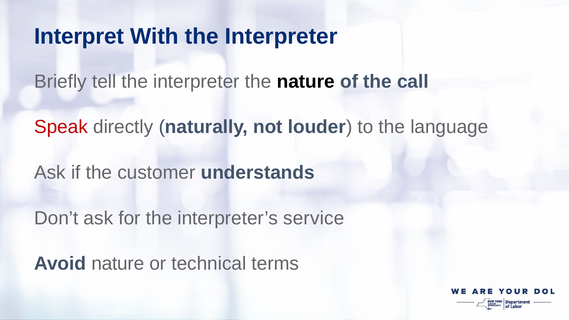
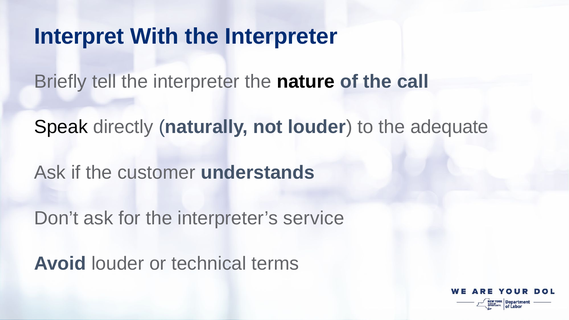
Speak colour: red -> black (61, 127)
language: language -> adequate (449, 127)
Avoid nature: nature -> louder (118, 264)
